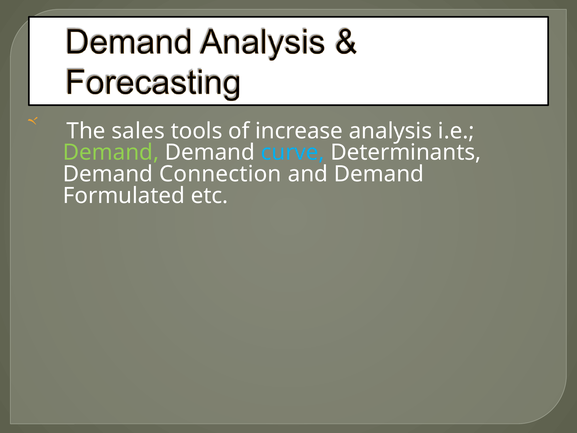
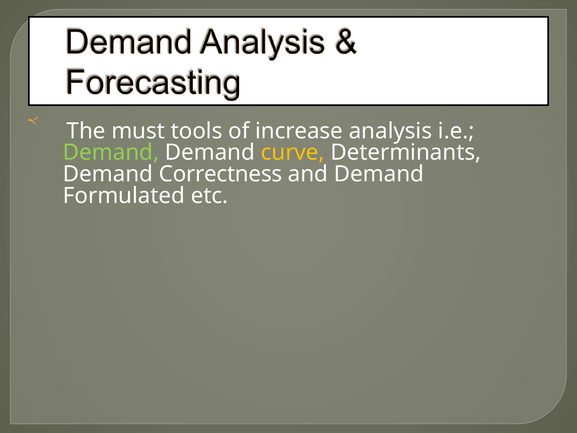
sales: sales -> must (138, 131)
curve colour: light blue -> yellow (293, 152)
Connection: Connection -> Correctness (221, 174)
